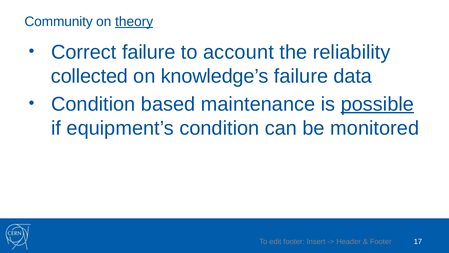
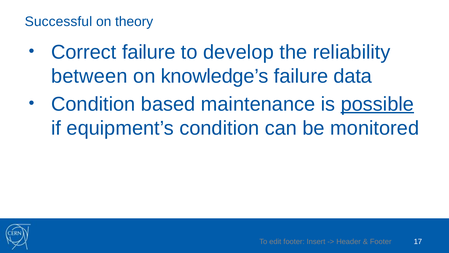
Community: Community -> Successful (58, 21)
theory underline: present -> none (134, 21)
account: account -> develop (238, 52)
collected: collected -> between (89, 76)
